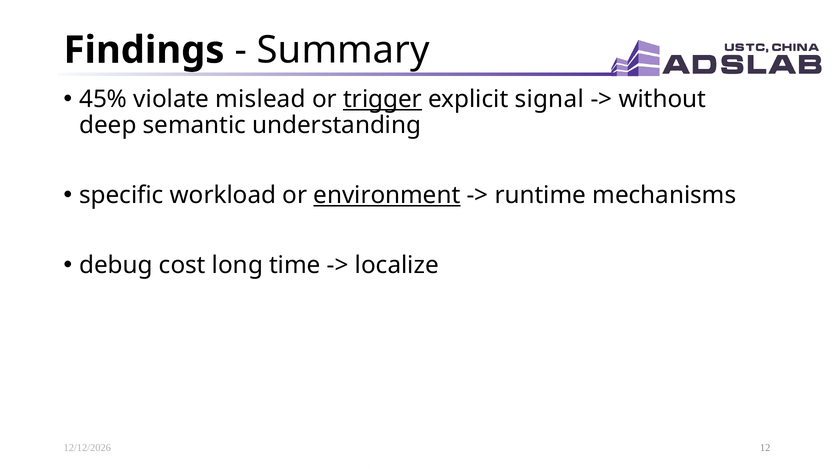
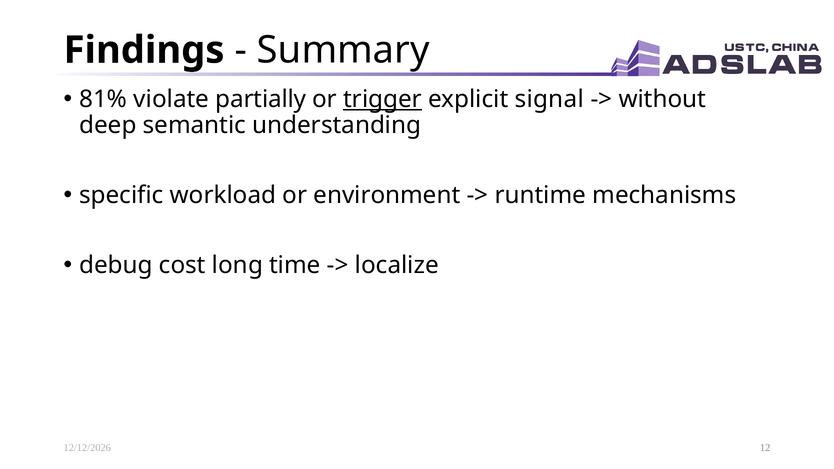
45%: 45% -> 81% (103, 99)
mislead: mislead -> partially (261, 99)
environment underline: present -> none (387, 195)
